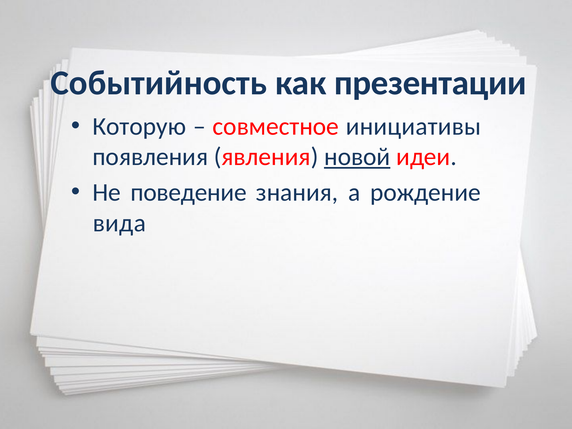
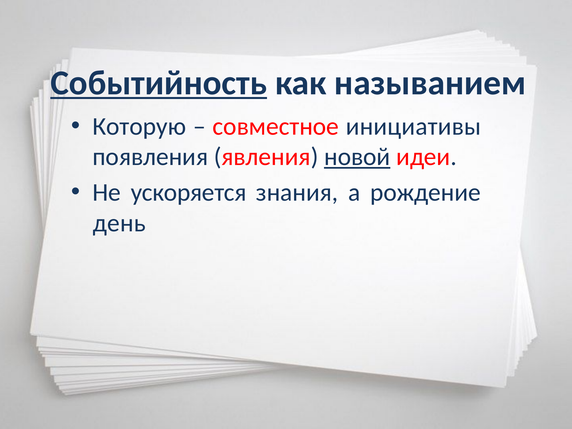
Событийность underline: none -> present (159, 83)
презентации: презентации -> называнием (430, 83)
поведение: поведение -> ускоряется (189, 192)
вида: вида -> день (119, 223)
